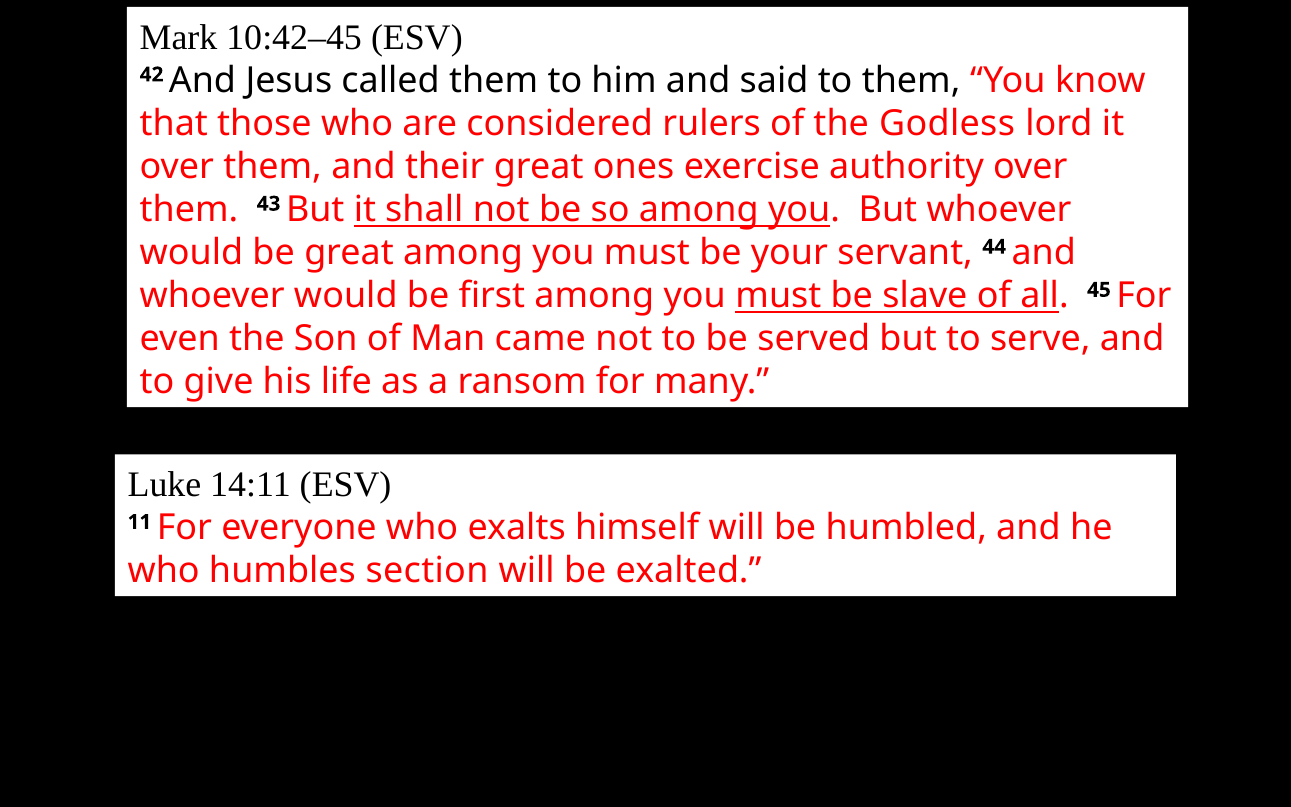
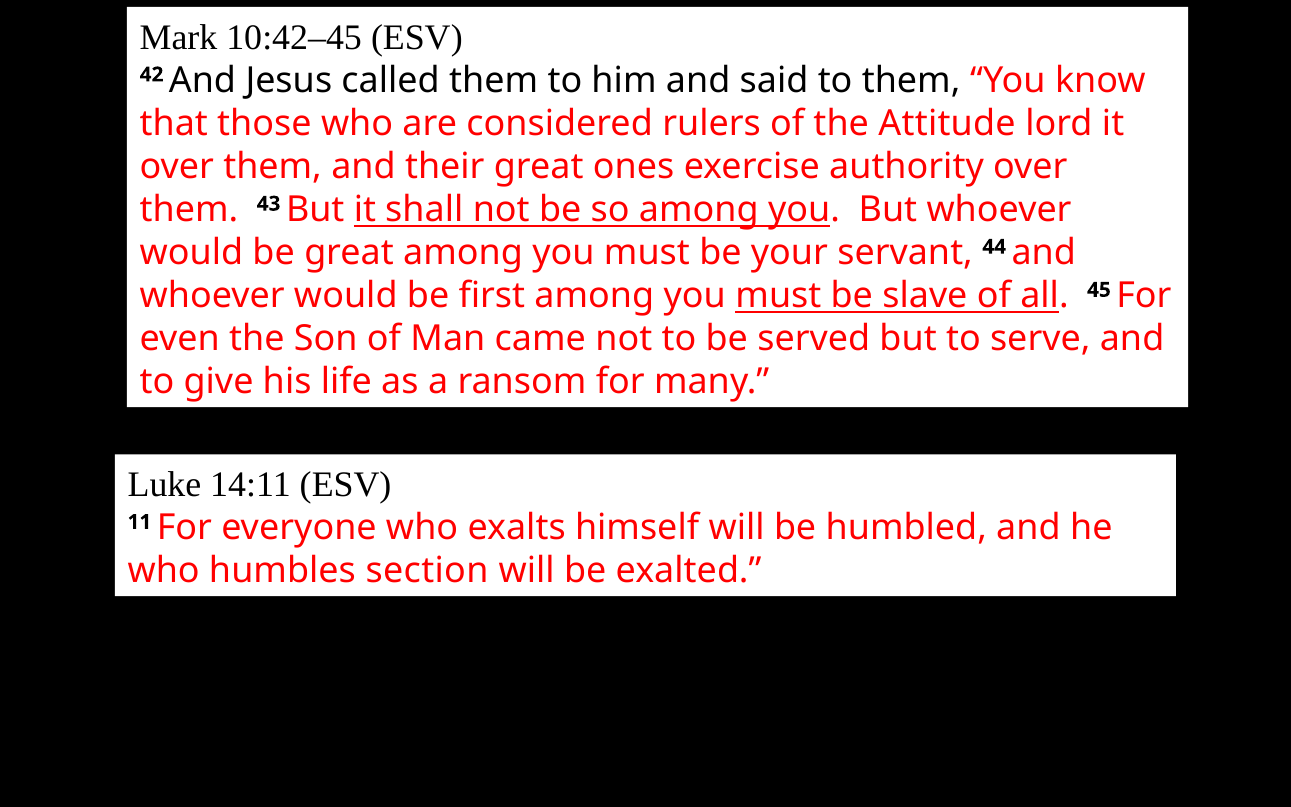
Godless: Godless -> Attitude (947, 123)
